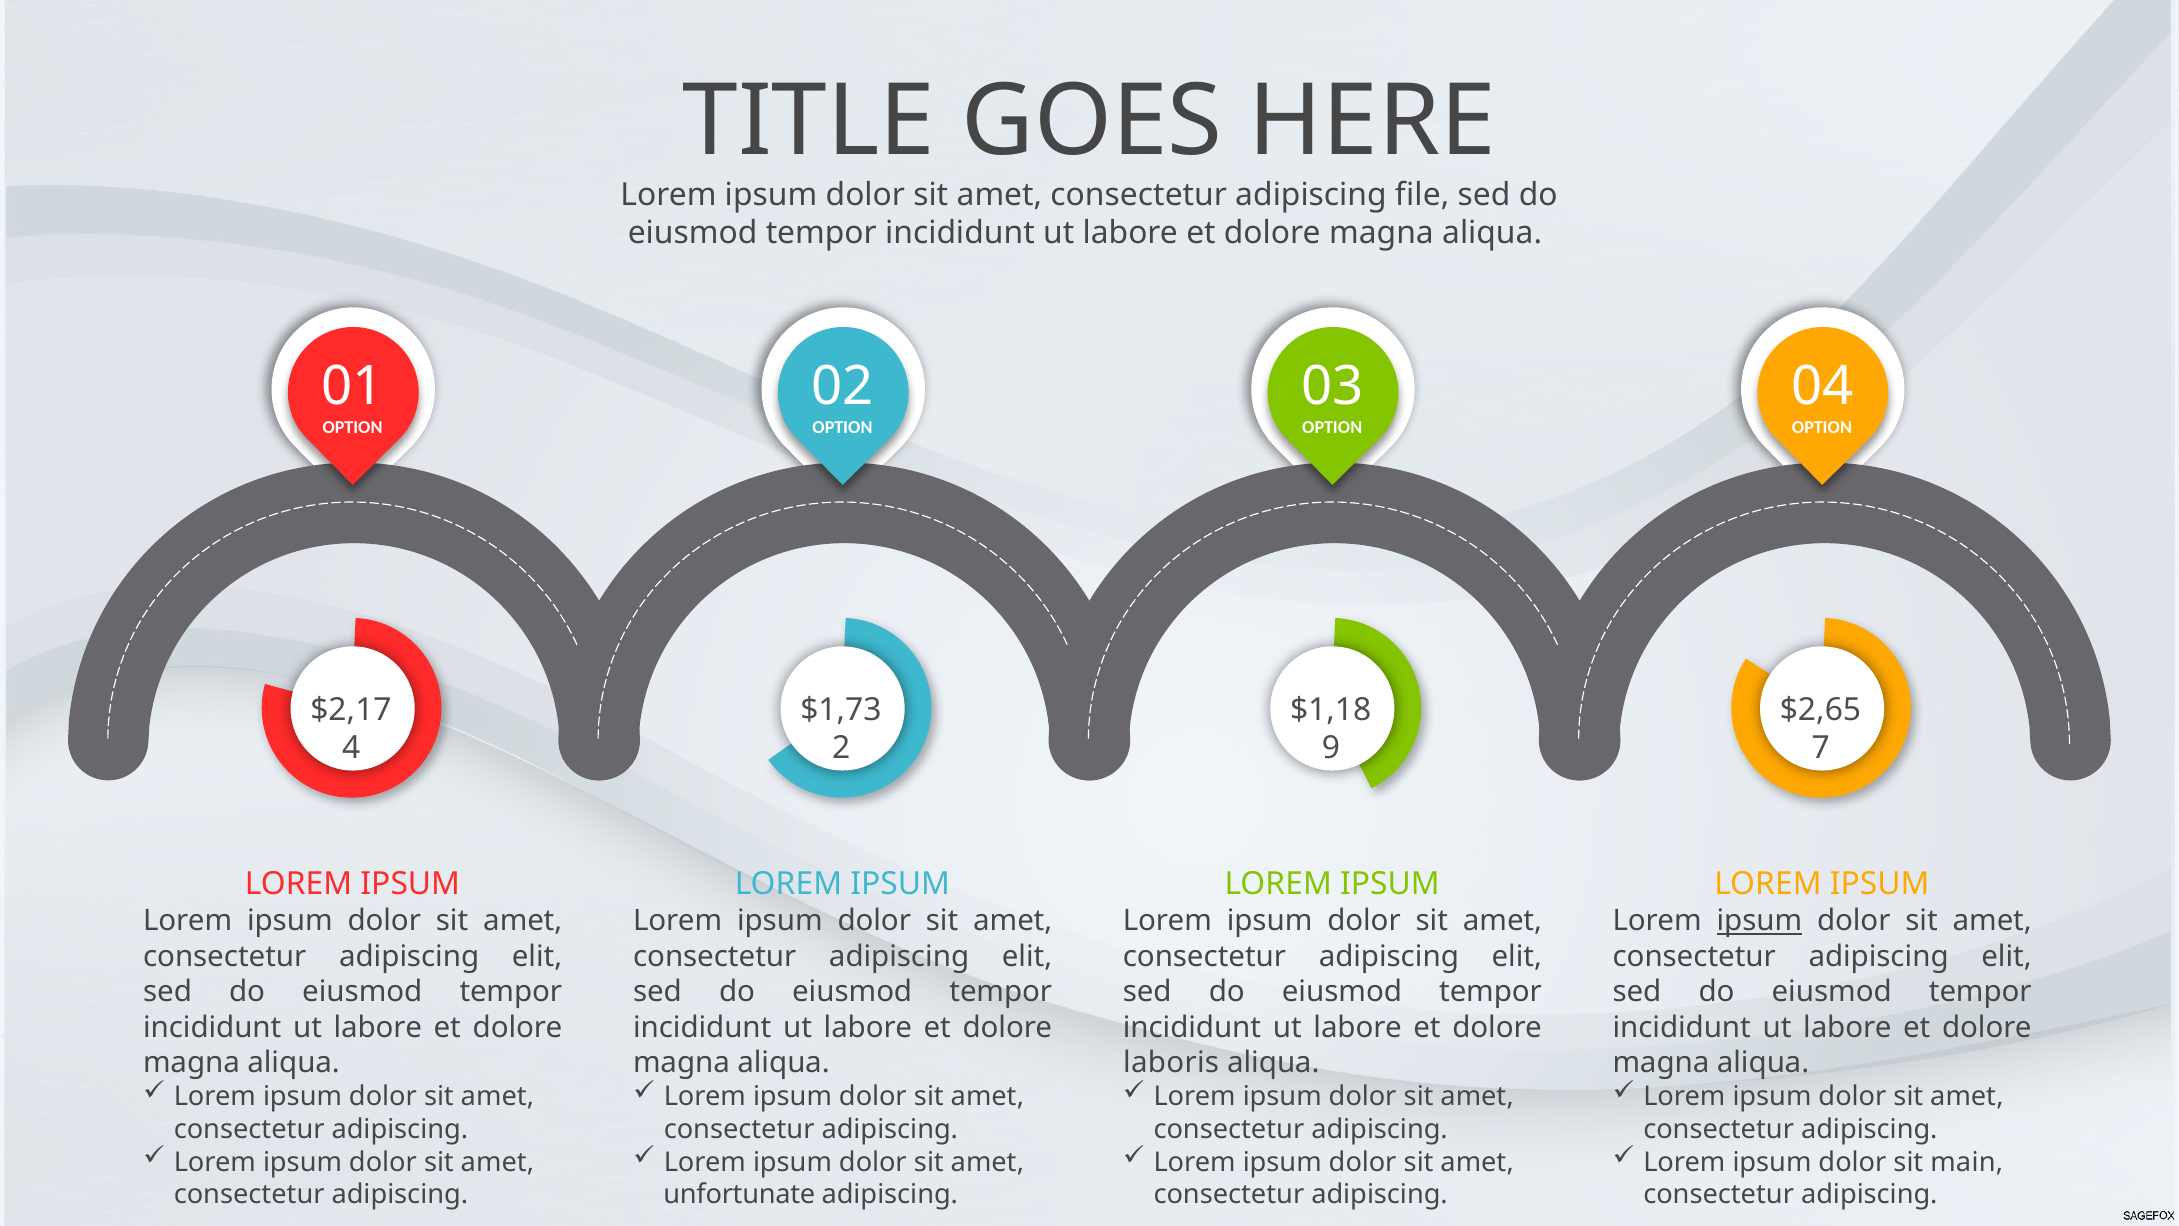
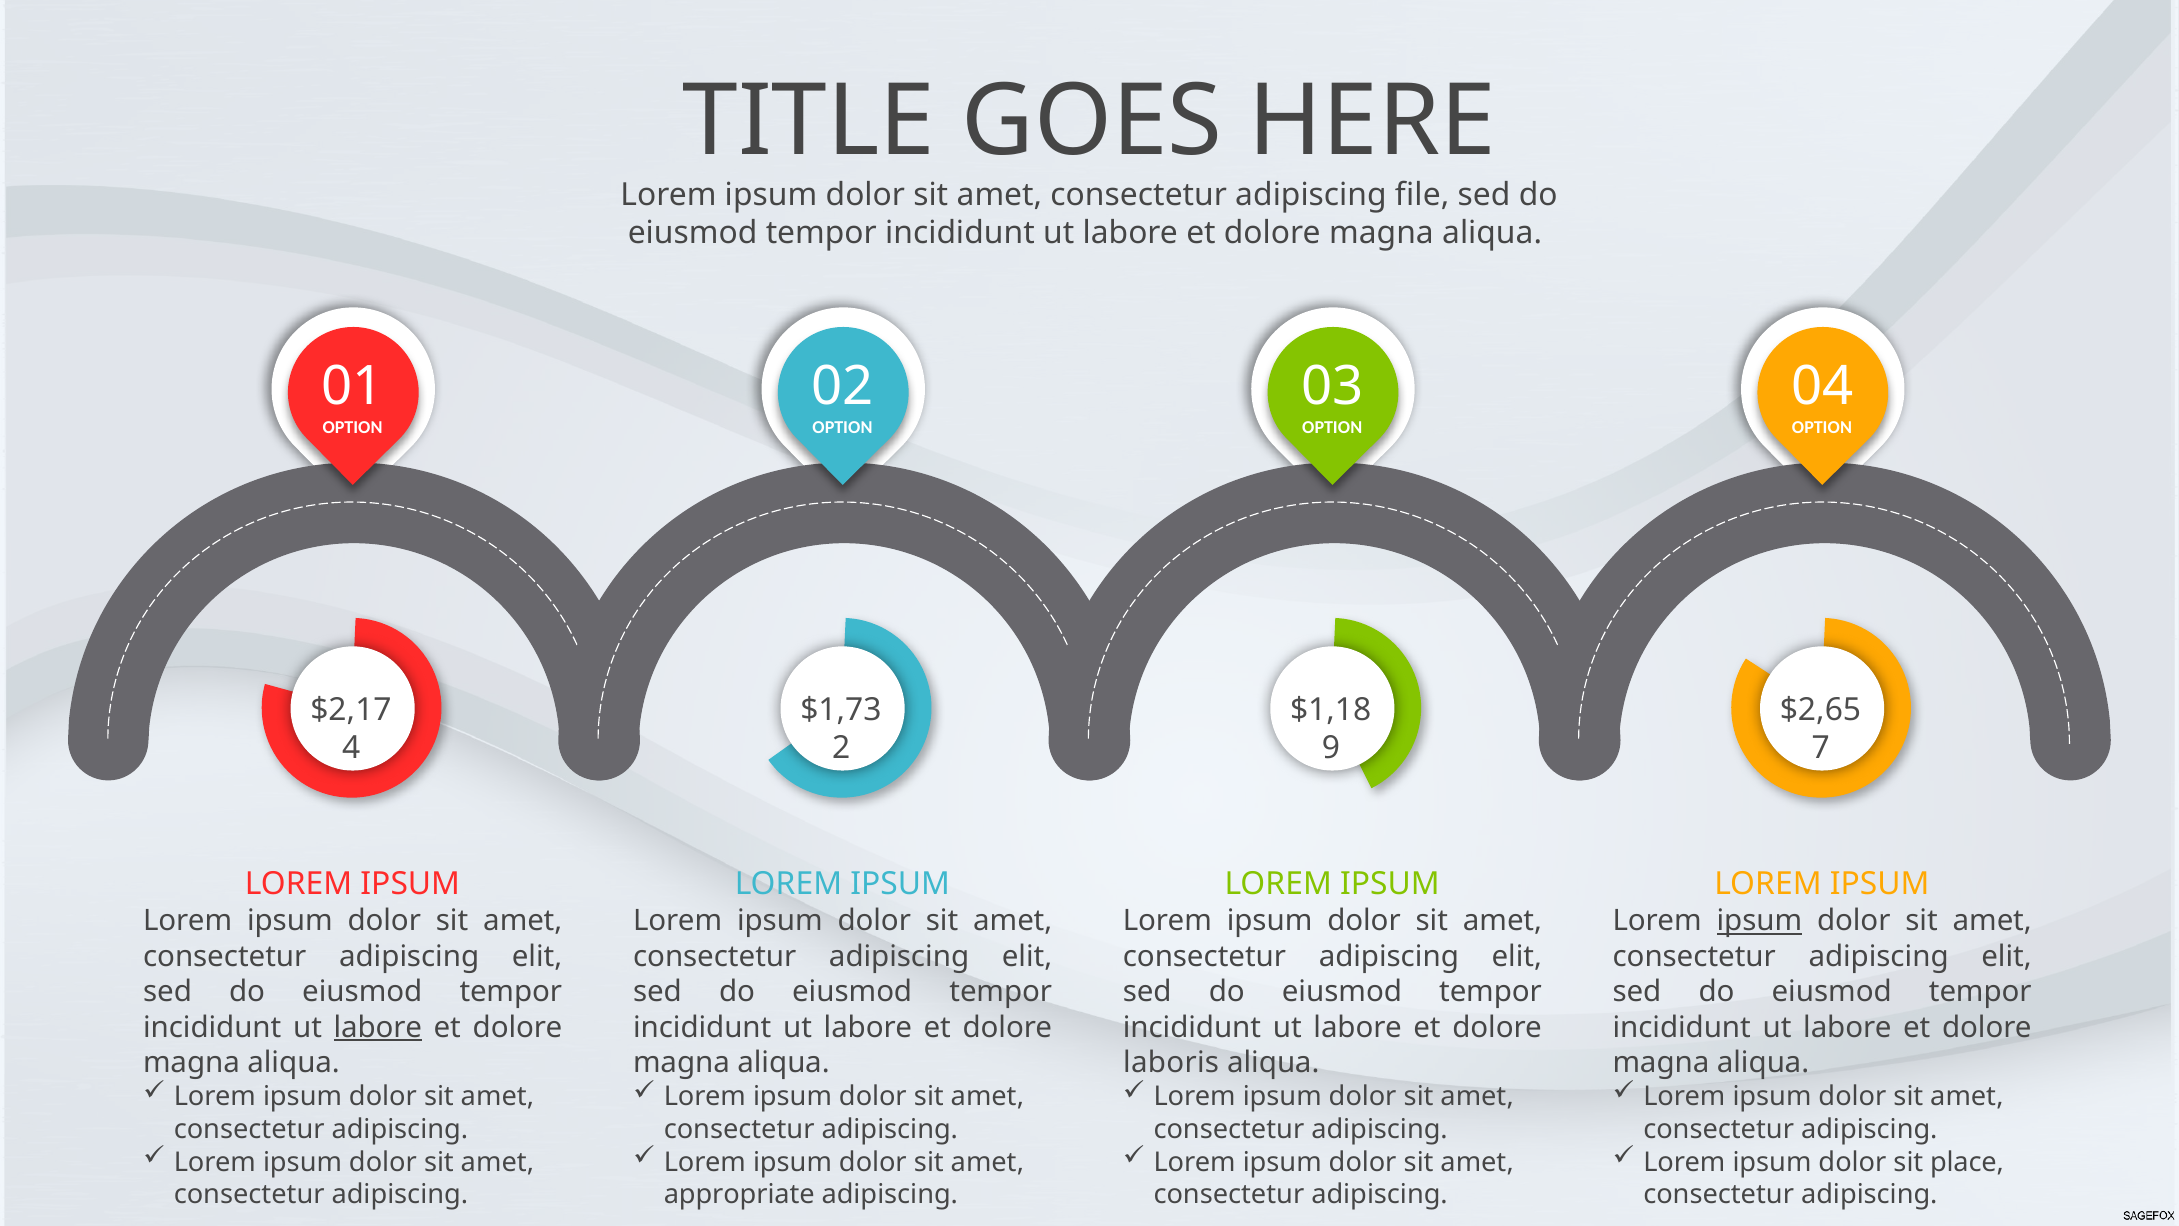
labore underline: none -> present (378, 1027)
main: main -> place (1967, 1162)
unfortunate: unfortunate -> appropriate (739, 1194)
